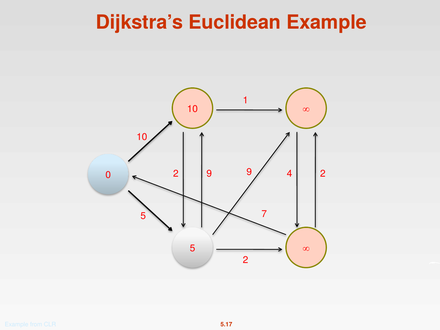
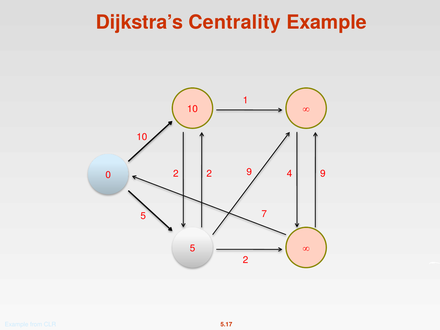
Euclidean: Euclidean -> Centrality (235, 22)
9: 9 -> 2 (209, 174)
4 2: 2 -> 9 (323, 174)
